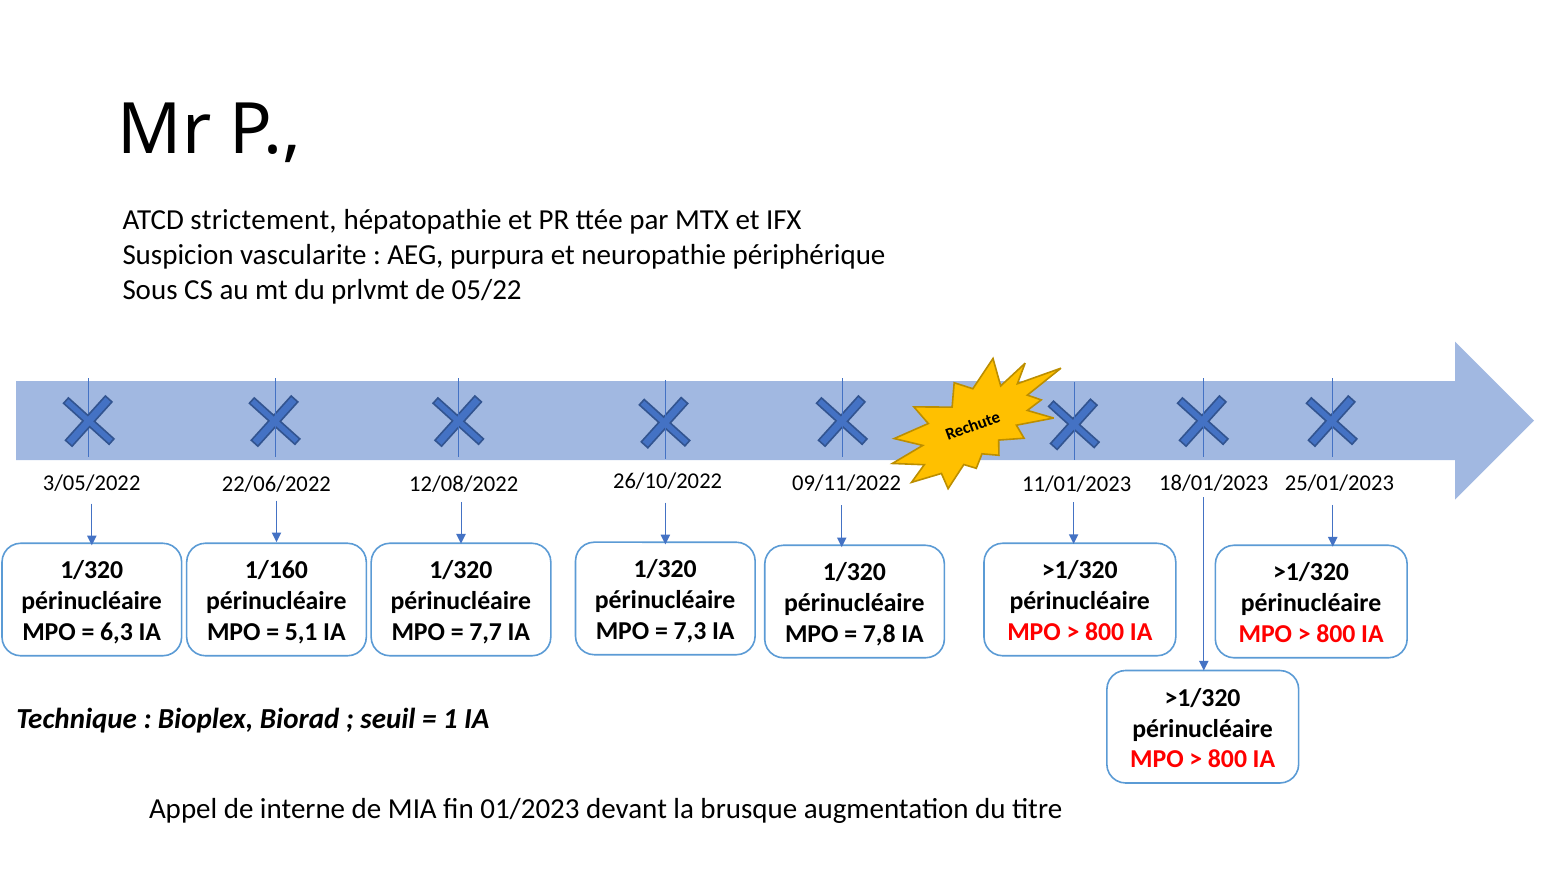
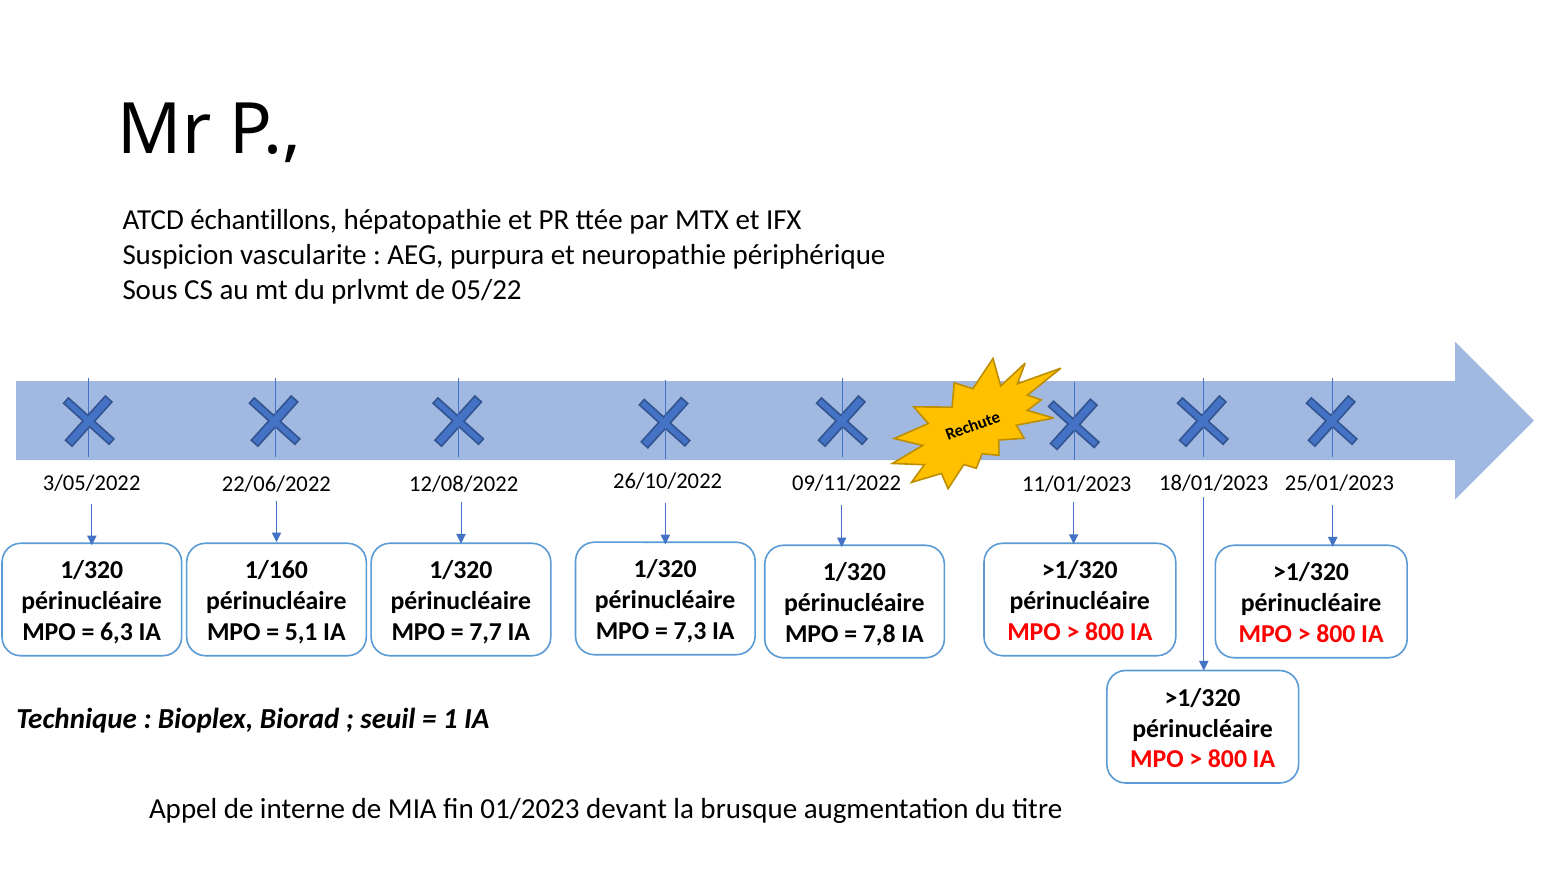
strictement: strictement -> échantillons (264, 220)
